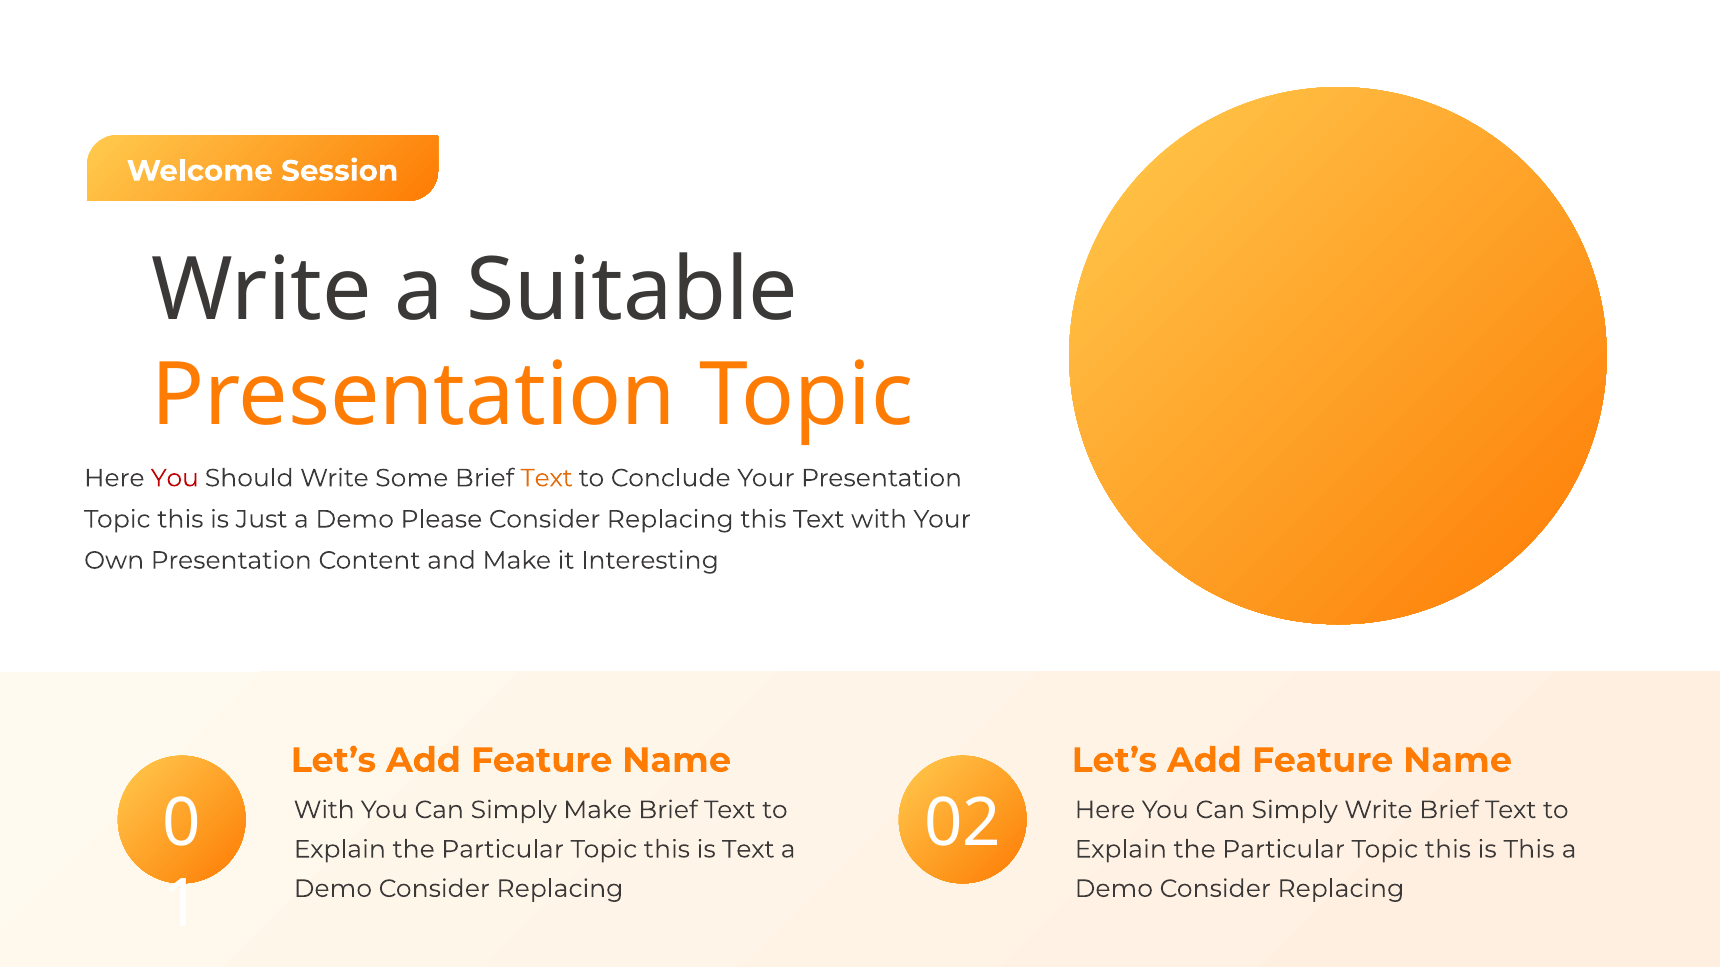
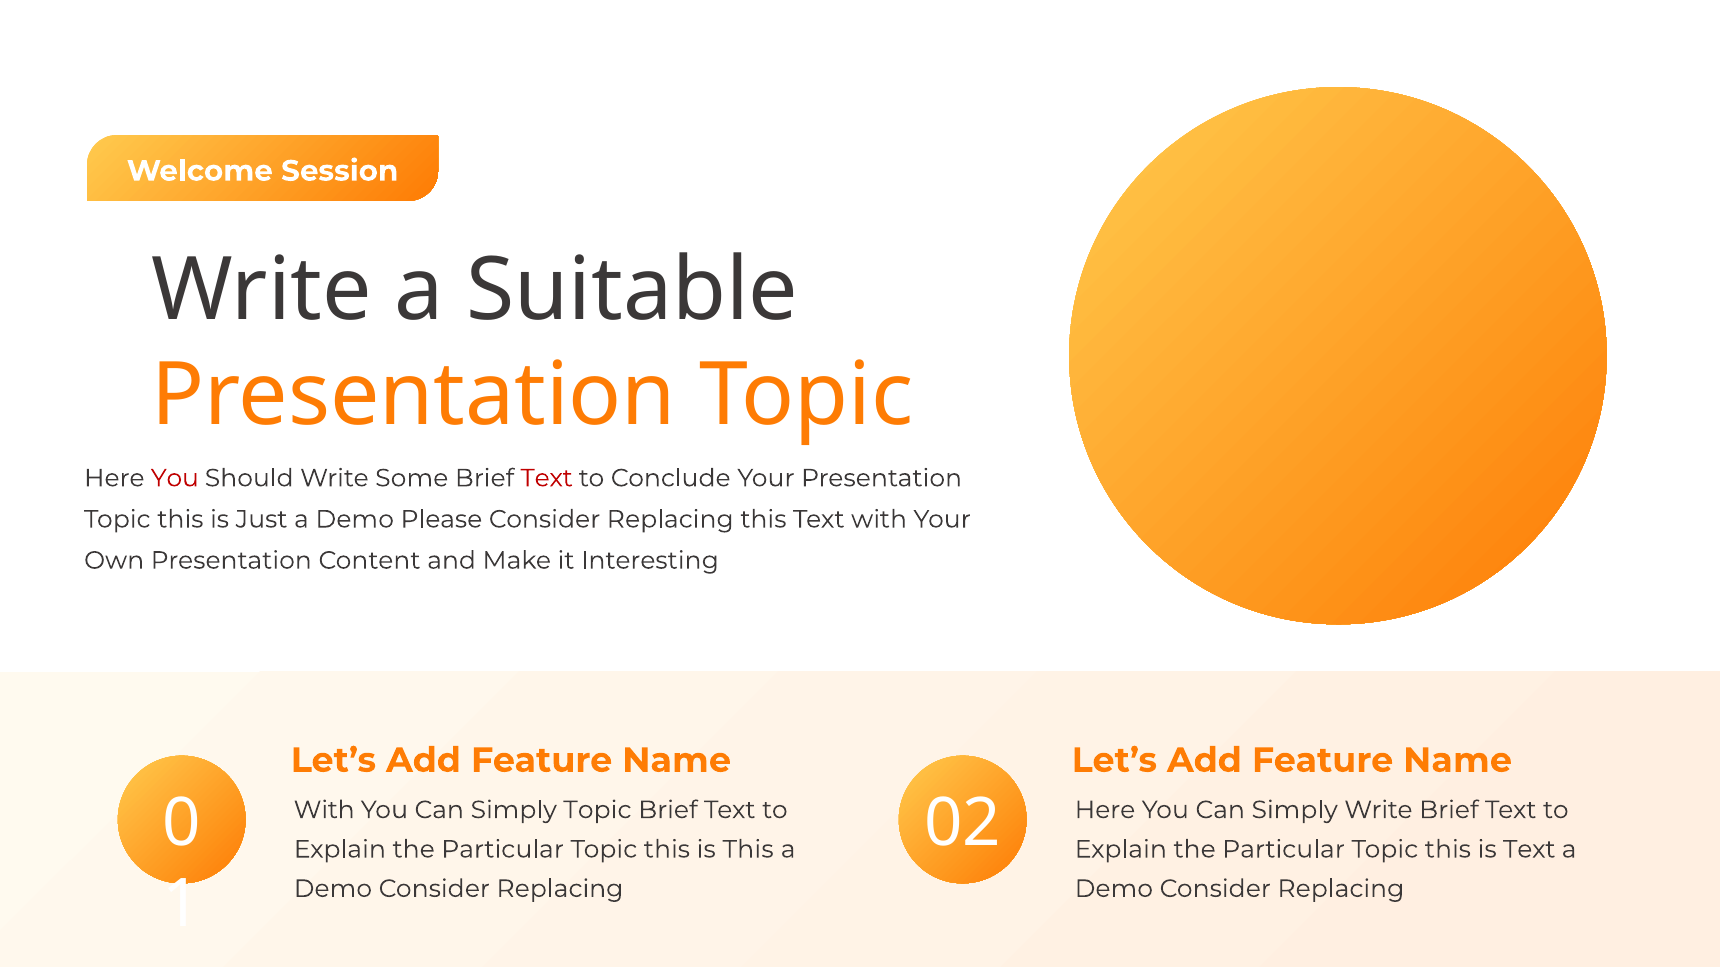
Text colour: orange -> red (547, 478)
Simply Make: Make -> Topic (597, 810)
is Text: Text -> This (748, 850)
is This: This -> Text (1529, 850)
